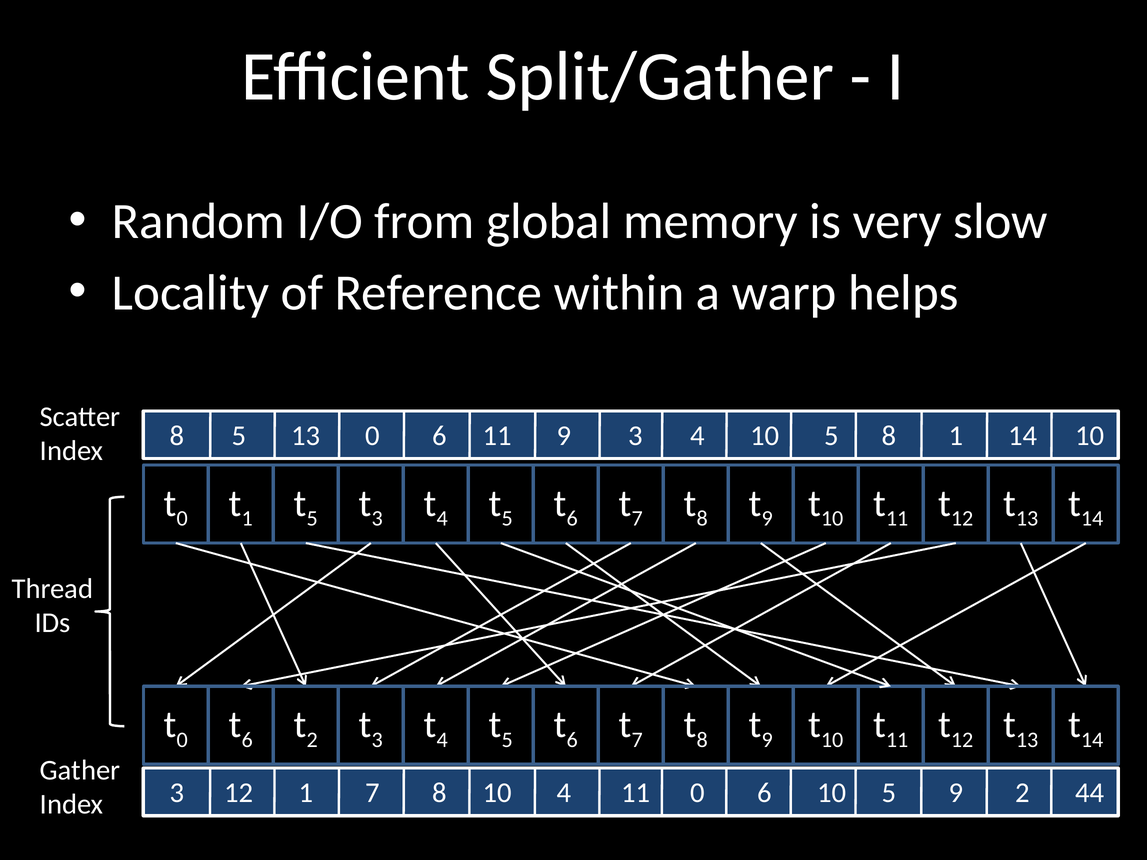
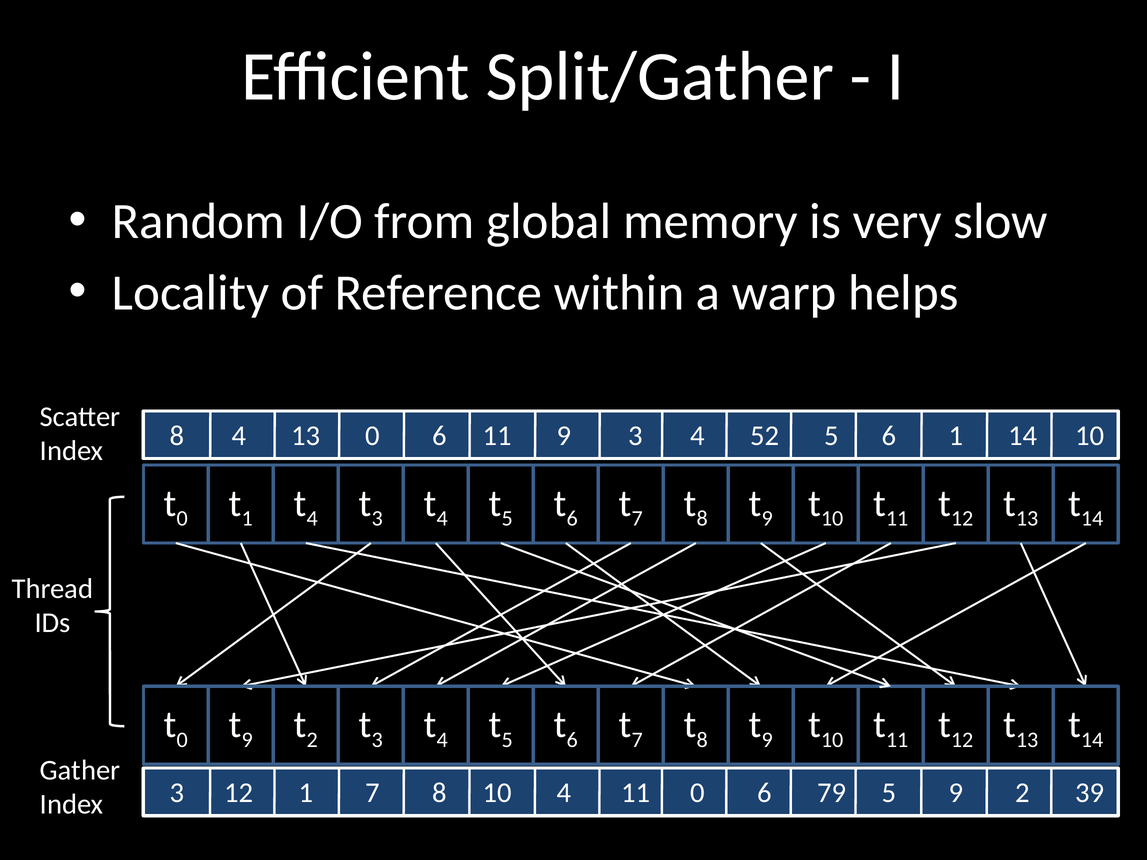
8 5: 5 -> 4 (239, 436)
4 10: 10 -> 52 (765, 436)
5 8: 8 -> 6 (889, 436)
5: 5 -> 4 (312, 519)
6: 6 -> 9 (247, 740)
6 10: 10 -> 79 (832, 793)
44: 44 -> 39 (1090, 793)
